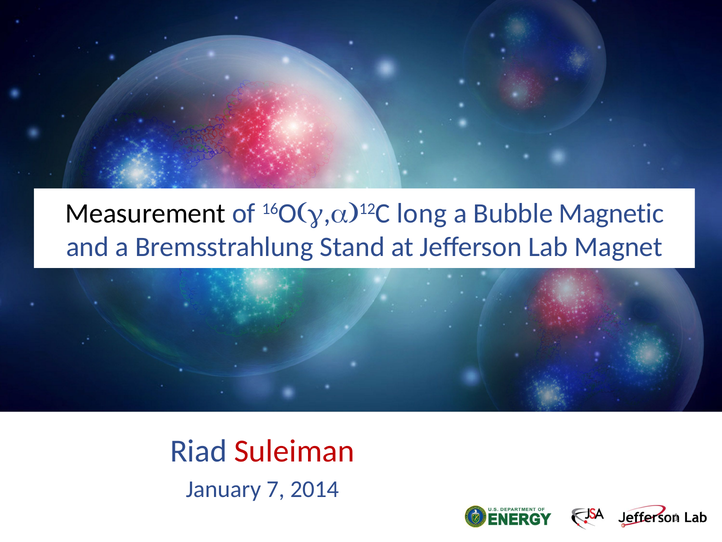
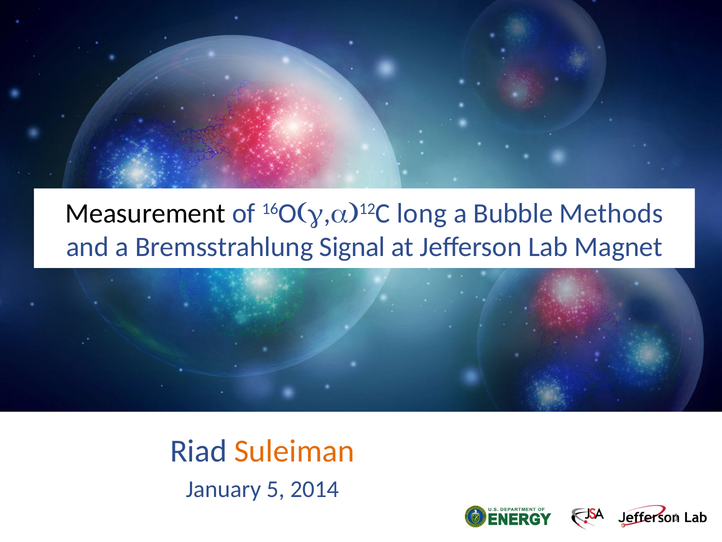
Magnetic: Magnetic -> Methods (611, 213)
Stand: Stand -> Signal (352, 247)
Suleiman colour: red -> orange (294, 451)
7: 7 -> 5 (276, 489)
